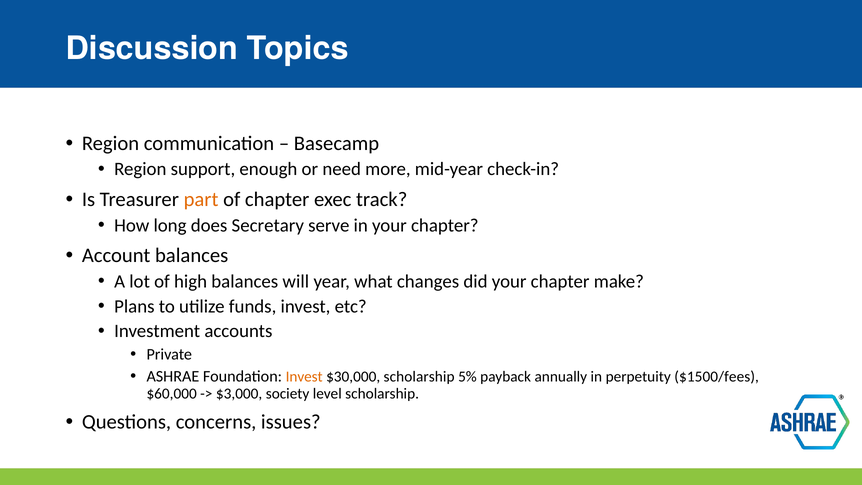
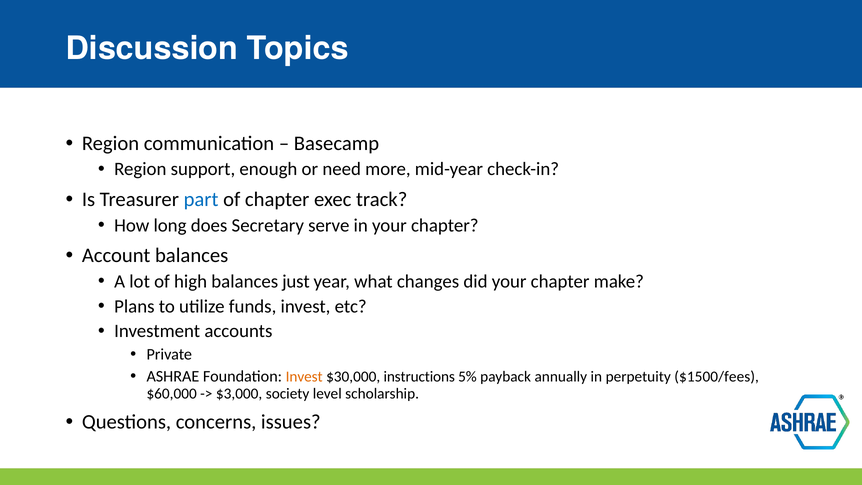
part colour: orange -> blue (201, 199)
will: will -> just (296, 281)
$30,000 scholarship: scholarship -> instructions (419, 377)
